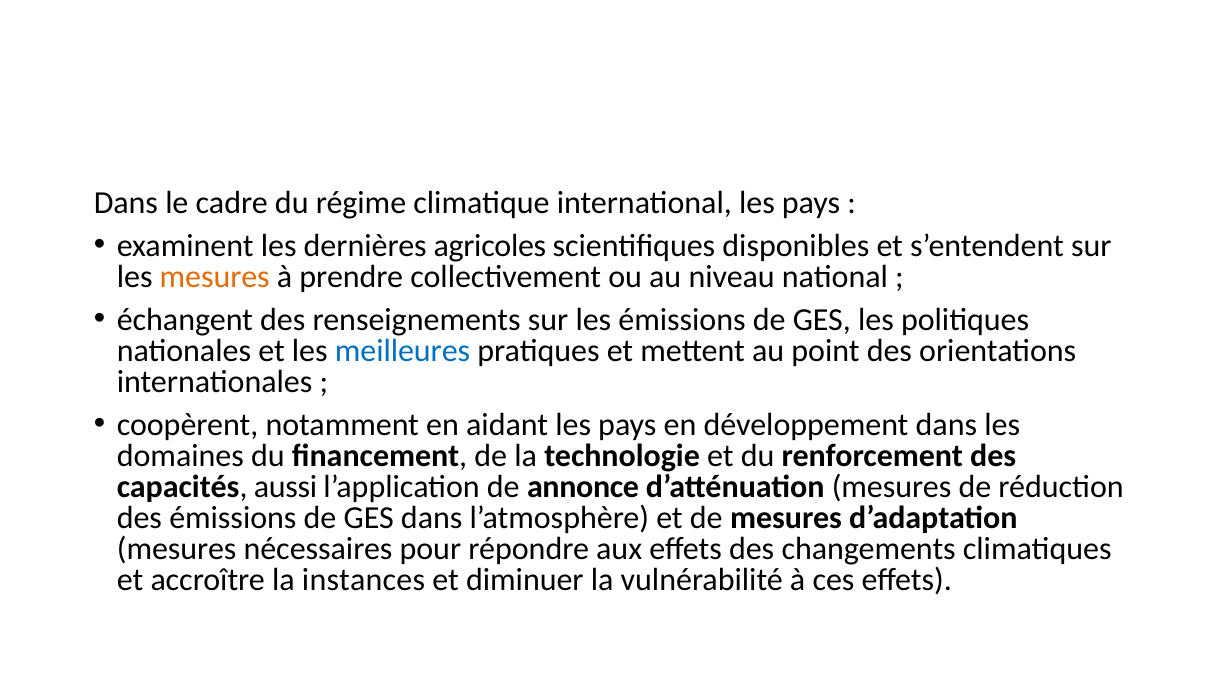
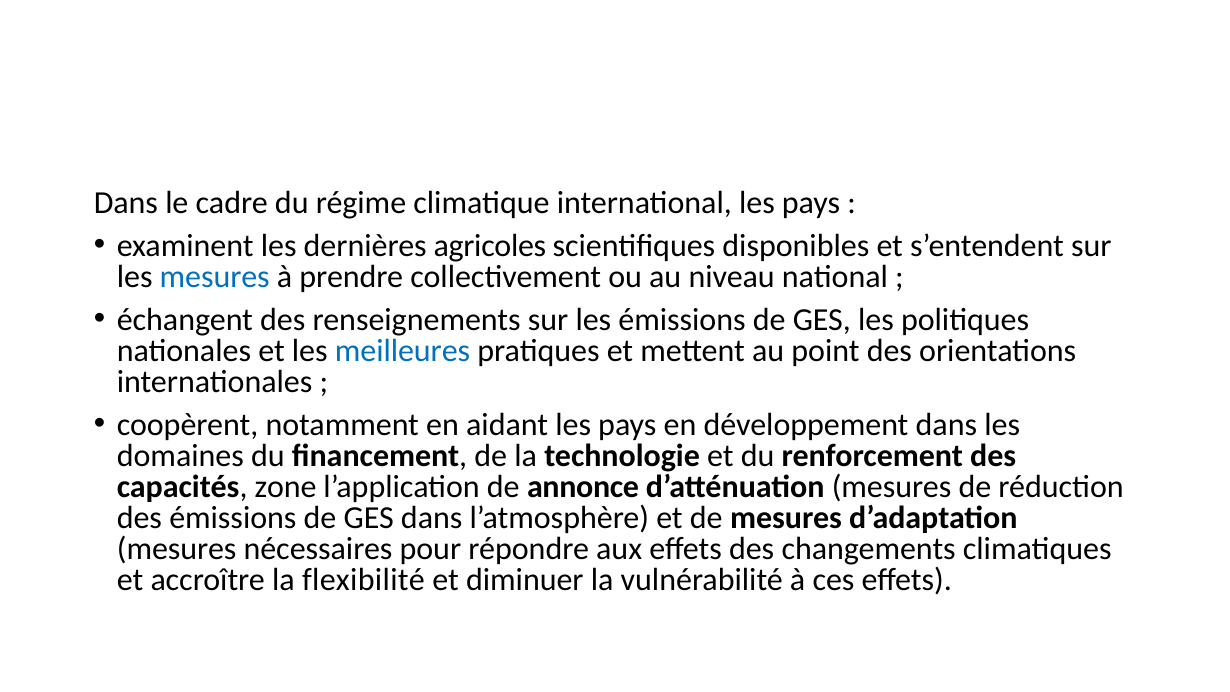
mesures colour: orange -> blue (215, 277)
aussi: aussi -> zone (286, 487)
instances: instances -> flexibilité (363, 580)
